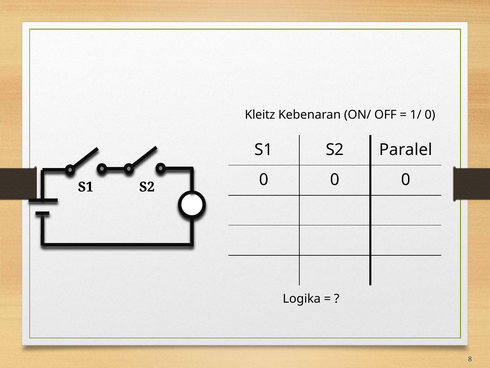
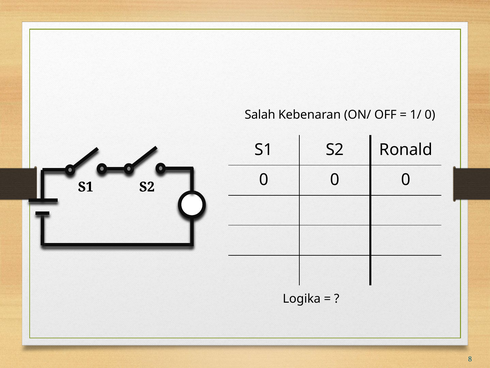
Kleitz: Kleitz -> Salah (260, 114)
Paralel: Paralel -> Ronald (406, 149)
